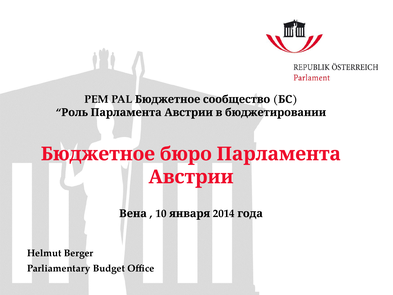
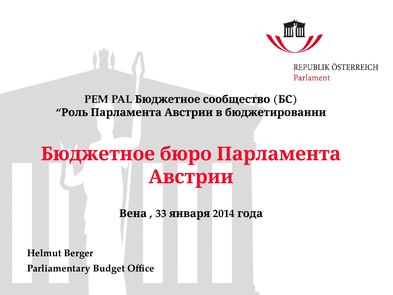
10: 10 -> 33 (161, 213)
